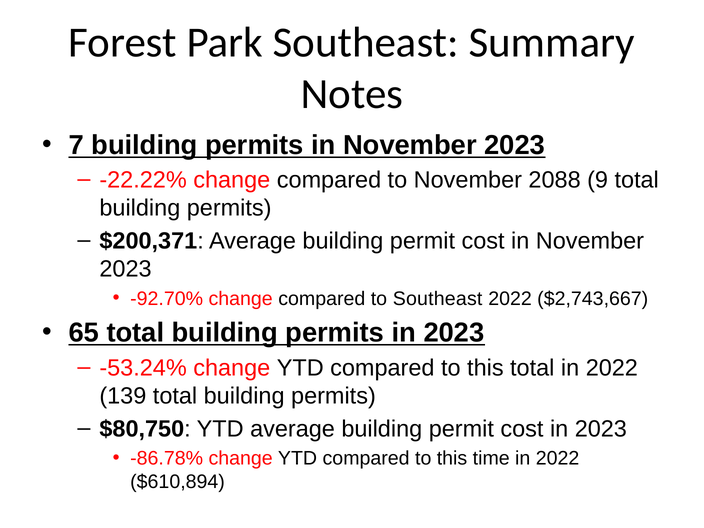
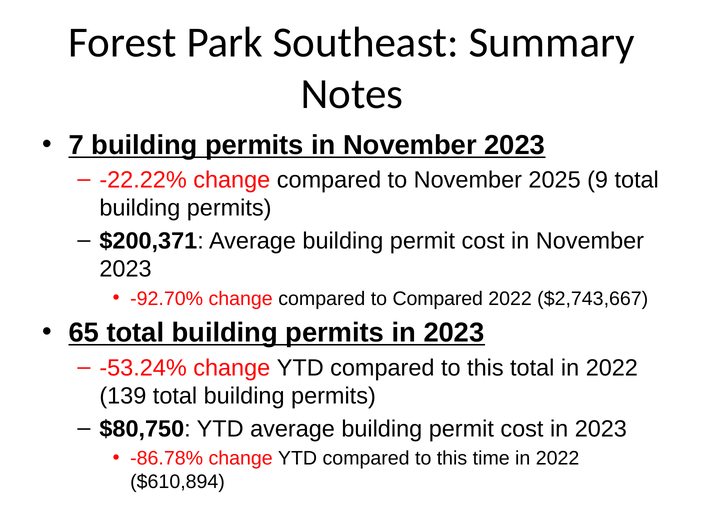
2088: 2088 -> 2025 (555, 180)
to Southeast: Southeast -> Compared (438, 299)
